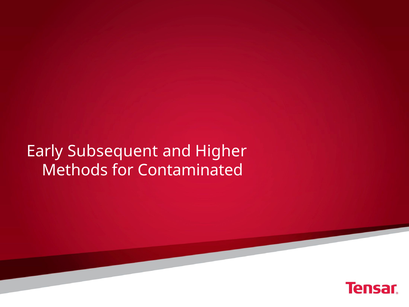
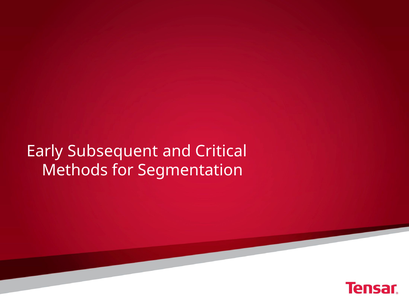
Higher: Higher -> Critical (221, 151)
Contaminated: Contaminated -> Segmentation (190, 170)
